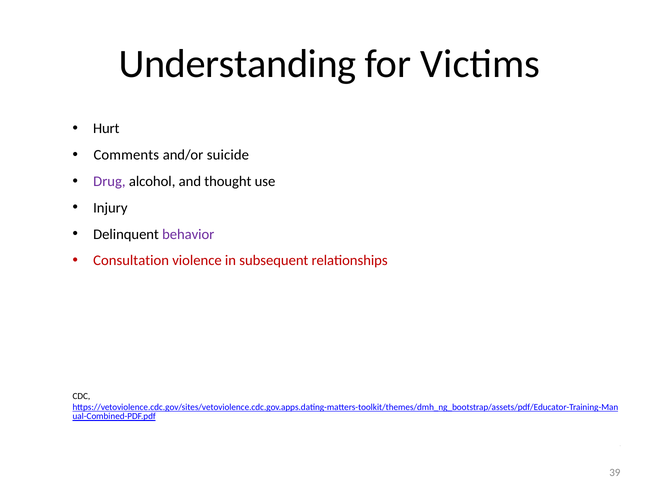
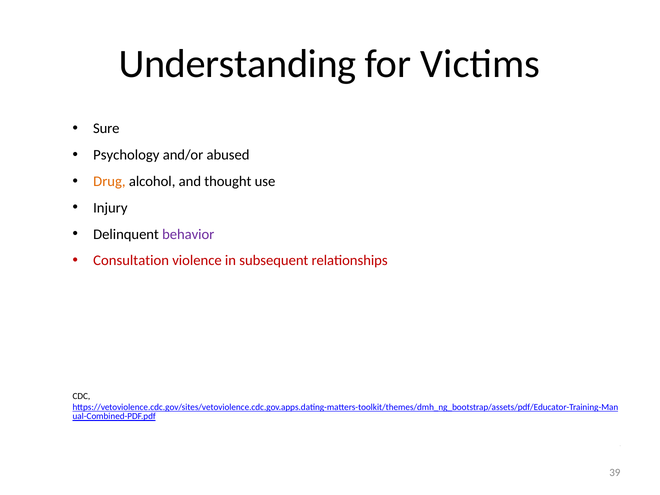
Hurt: Hurt -> Sure (106, 129)
Comments: Comments -> Psychology (126, 155)
suicide: suicide -> abused (228, 155)
Drug colour: purple -> orange (109, 181)
